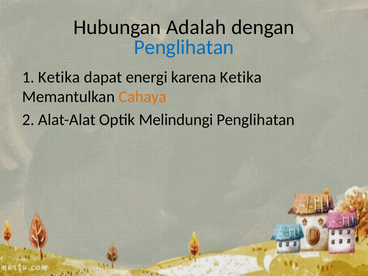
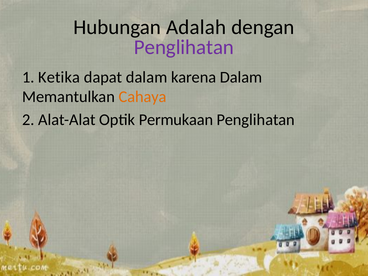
Penglihatan colour: blue -> purple (184, 47)
dapat energi: energi -> dalam (147, 77)
karena Ketika: Ketika -> Dalam (241, 77)
Melindungi: Melindungi -> Permukaan (176, 120)
